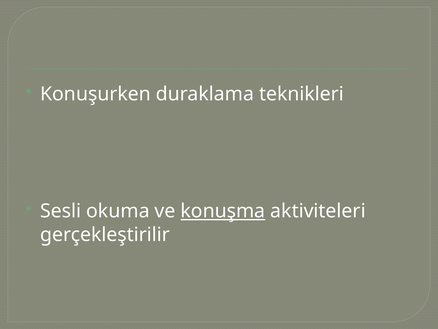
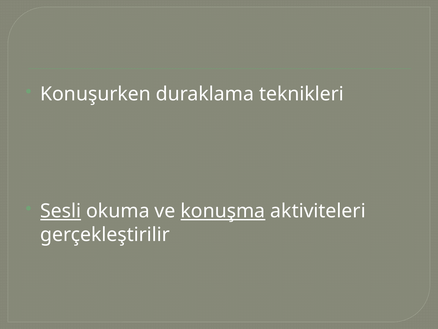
Sesli underline: none -> present (61, 211)
